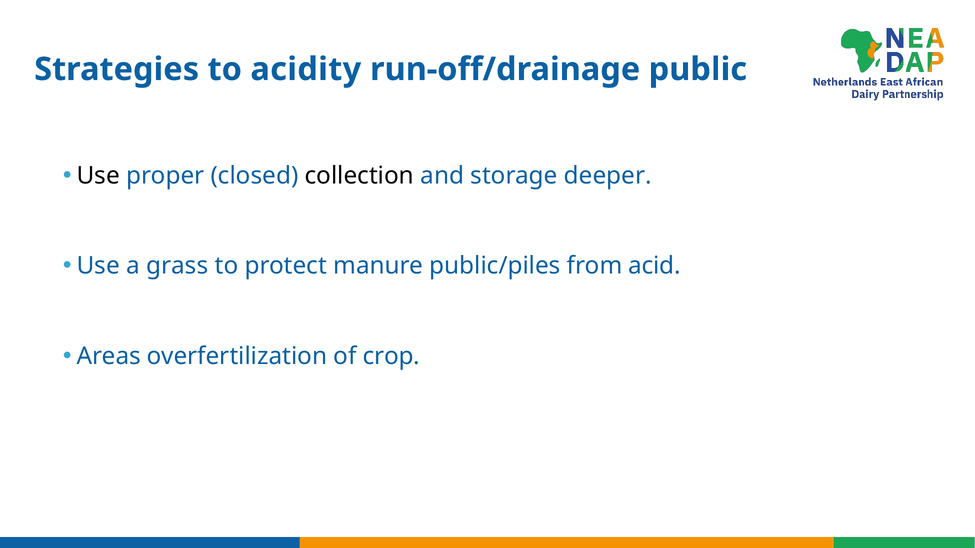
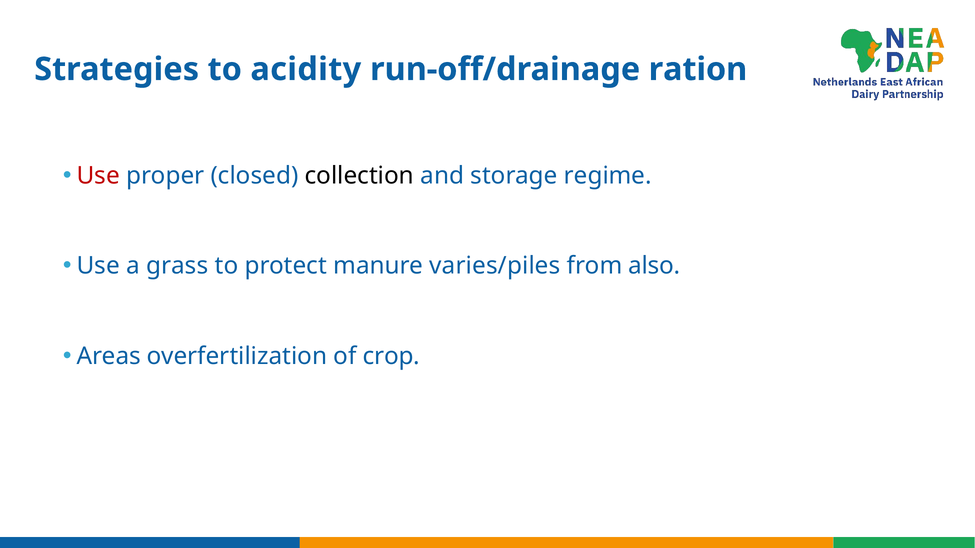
public: public -> ration (698, 69)
Use colour: black -> red (98, 176)
deeper: deeper -> regime (608, 176)
public/piles: public/piles -> varies/piles (495, 266)
acid: acid -> also (654, 266)
